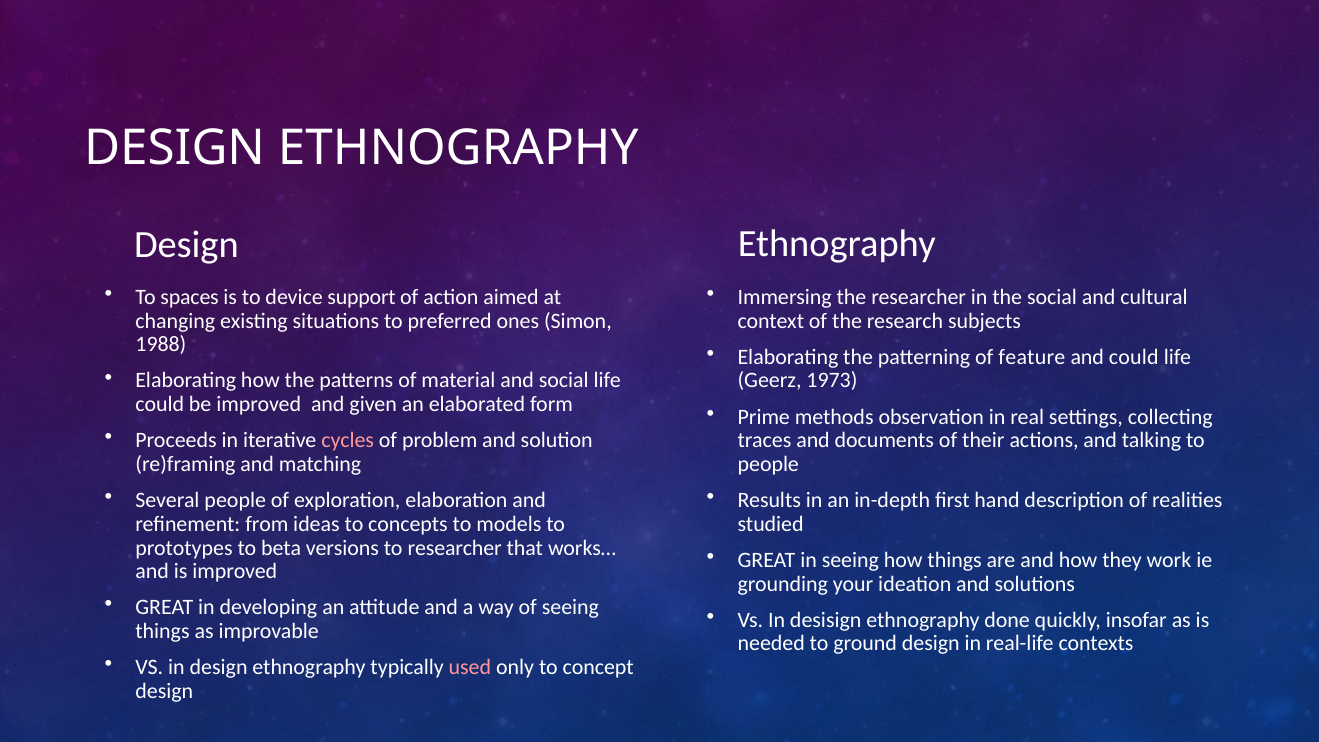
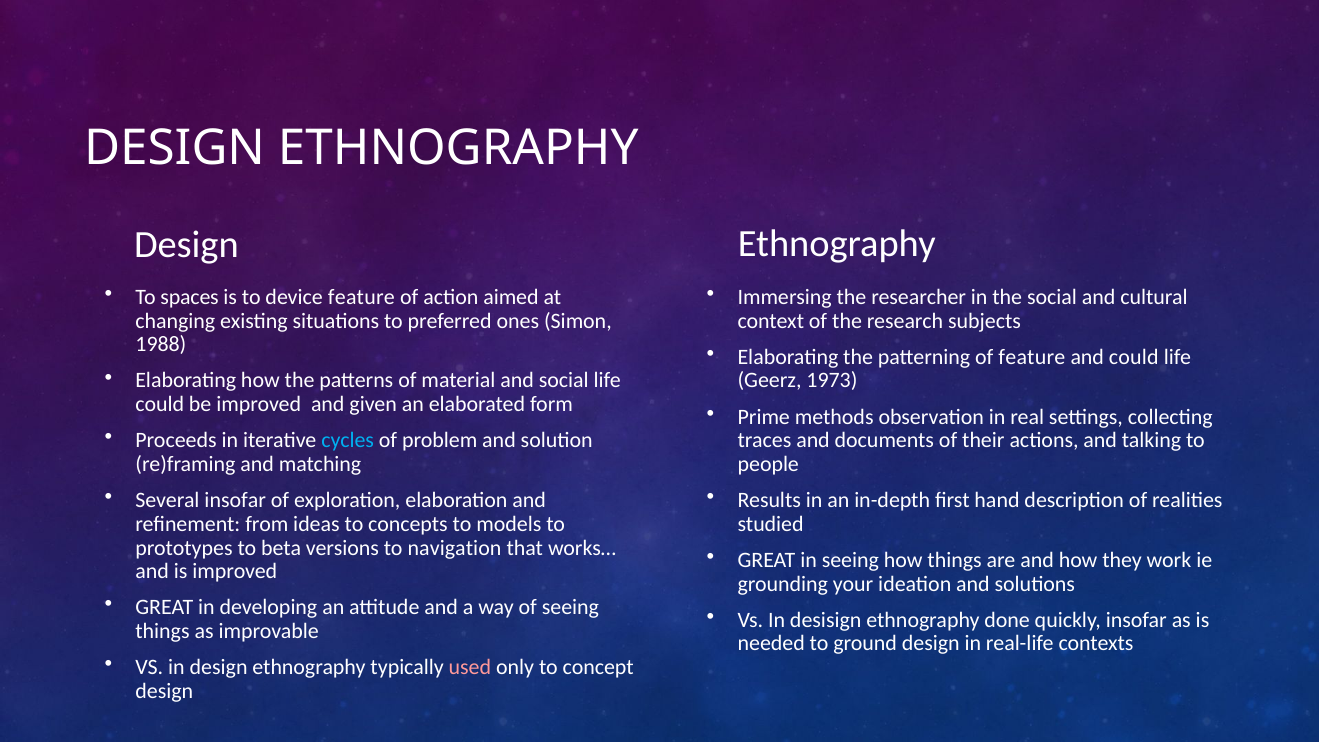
device support: support -> feature (361, 297)
cycles colour: pink -> light blue (348, 440)
Several people: people -> insofar (235, 500)
to researcher: researcher -> navigation (455, 548)
